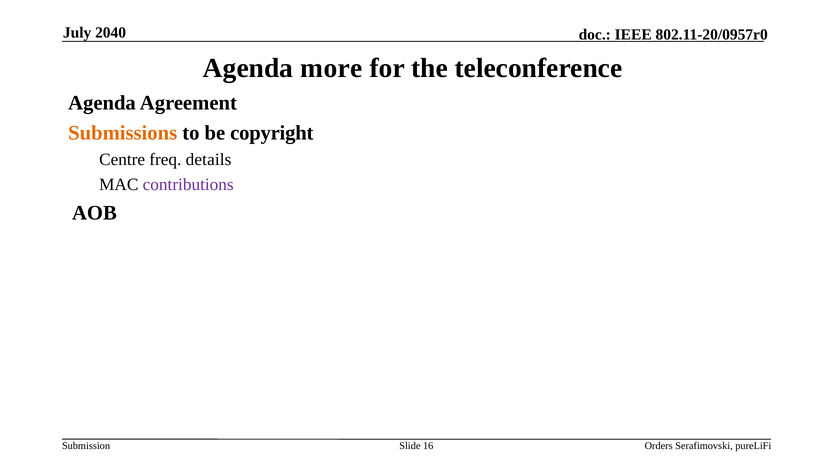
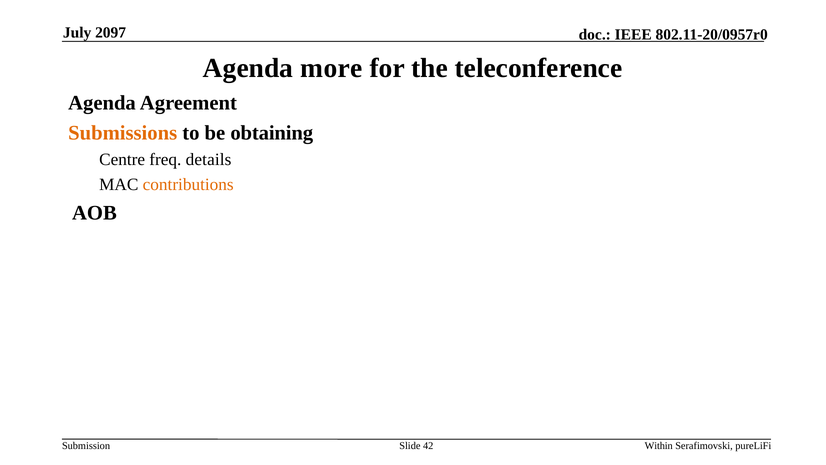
2040: 2040 -> 2097 (111, 33)
copyright: copyright -> obtaining (272, 133)
contributions colour: purple -> orange (188, 185)
16: 16 -> 42 (428, 446)
Orders: Orders -> Within (659, 446)
